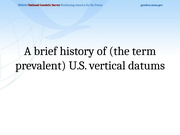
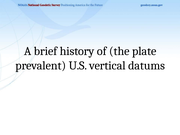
term: term -> plate (144, 51)
